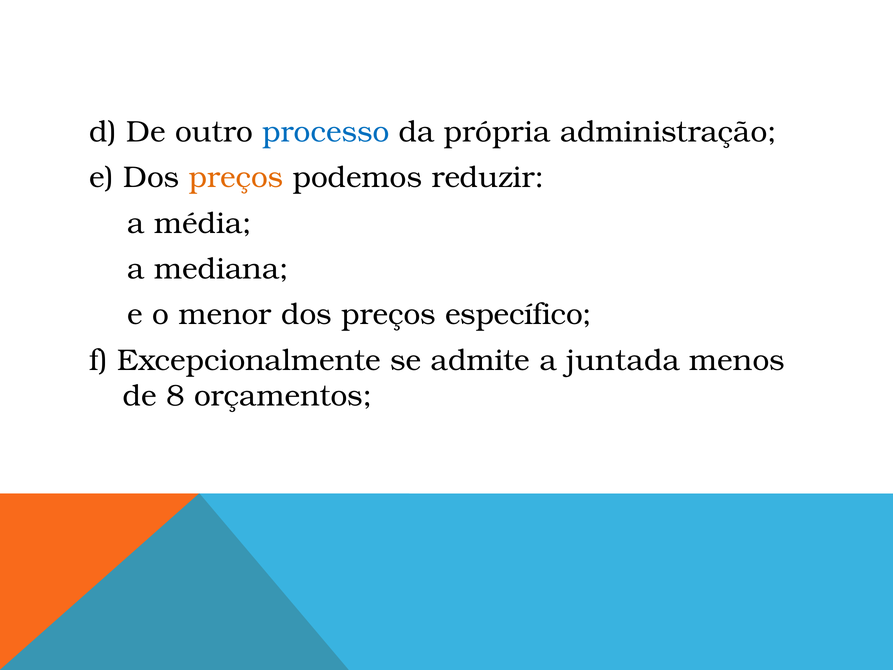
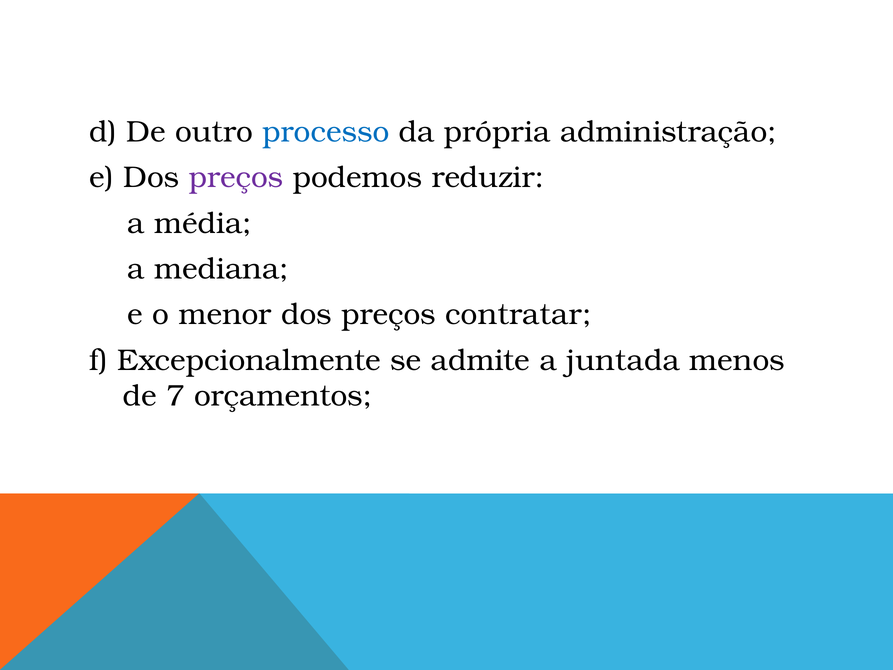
preços colour: orange -> purple (236, 178)
específico: específico -> contratar (518, 314)
8: 8 -> 7 (176, 396)
